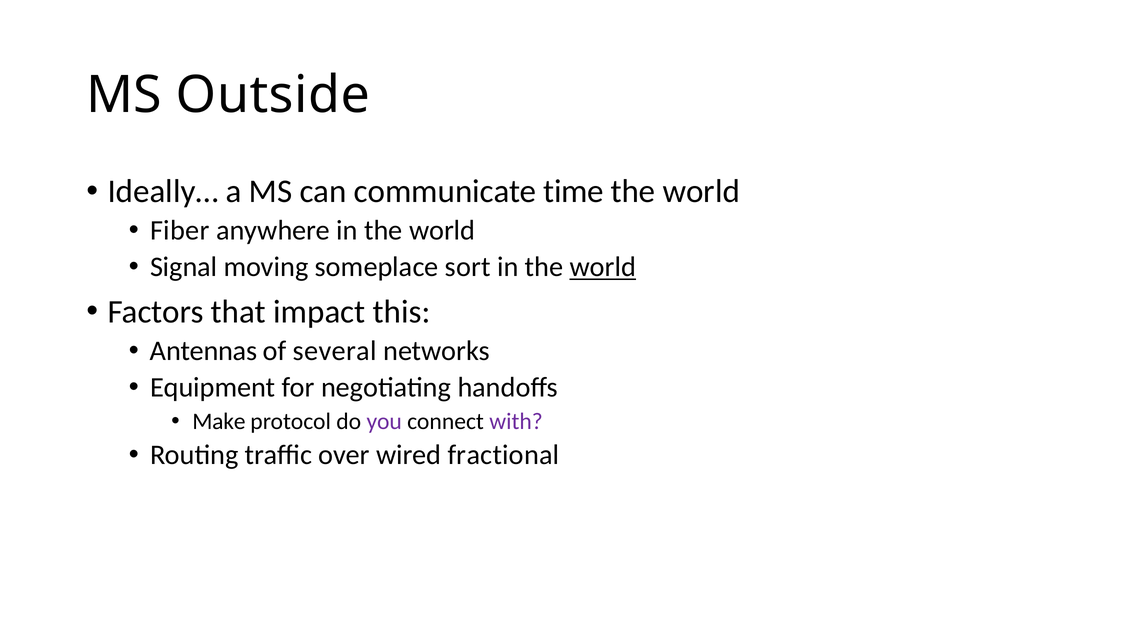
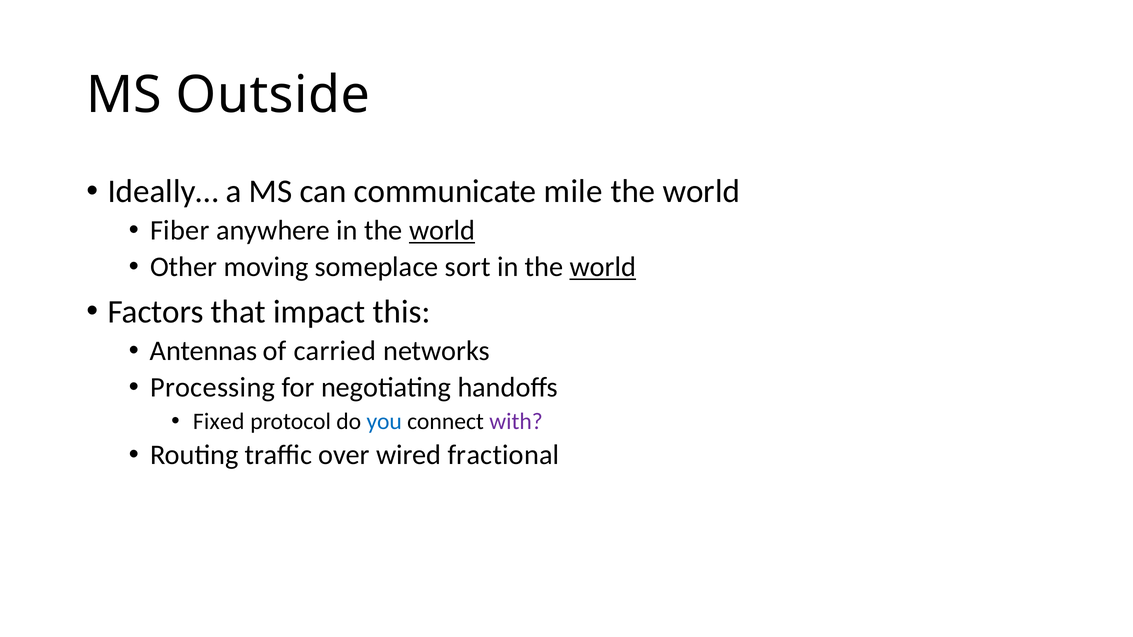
time: time -> mile (573, 192)
world underline: none -> present (442, 231)
Signal: Signal -> Other (184, 267)
several: several -> carried (335, 351)
Equipment: Equipment -> Processing (213, 388)
Make: Make -> Fixed (219, 421)
you colour: purple -> blue (384, 421)
